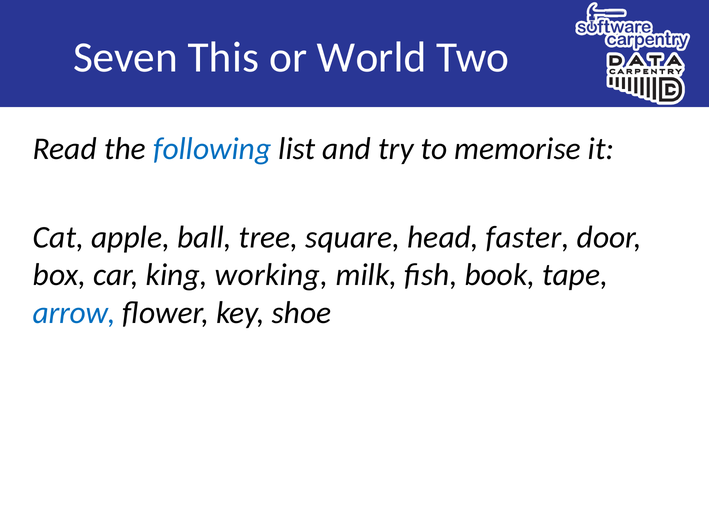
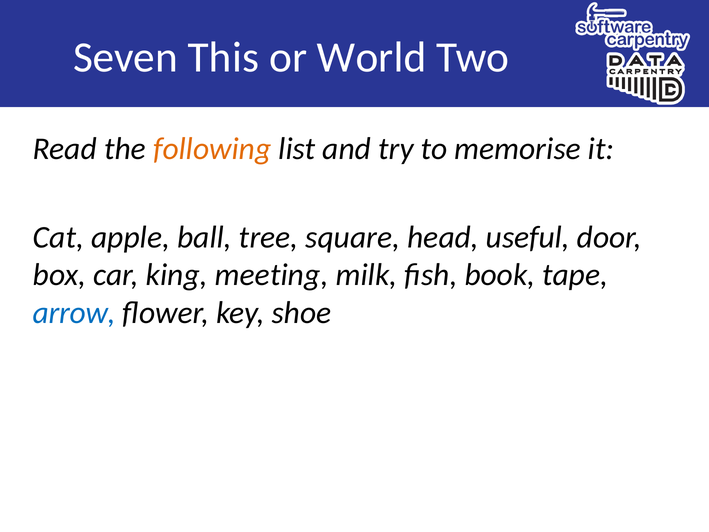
following colour: blue -> orange (212, 149)
faster: faster -> useful (528, 237)
working: working -> meeting (272, 275)
